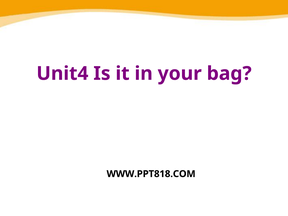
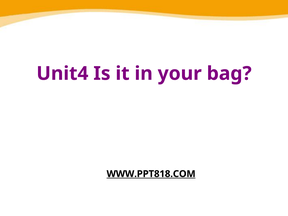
WWW.PPT818.COM underline: none -> present (151, 174)
